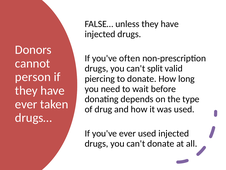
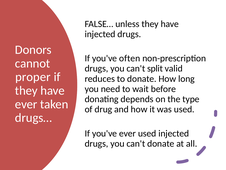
person: person -> proper (33, 77)
piercing: piercing -> reduces (100, 78)
